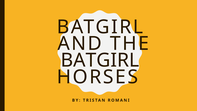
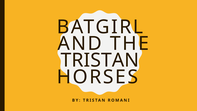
BATGIRL: BATGIRL -> TRISTAN (100, 60)
